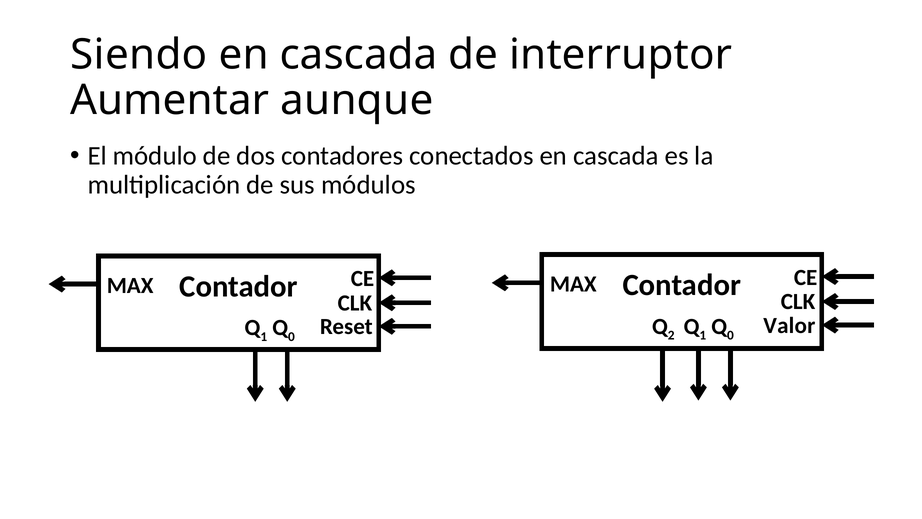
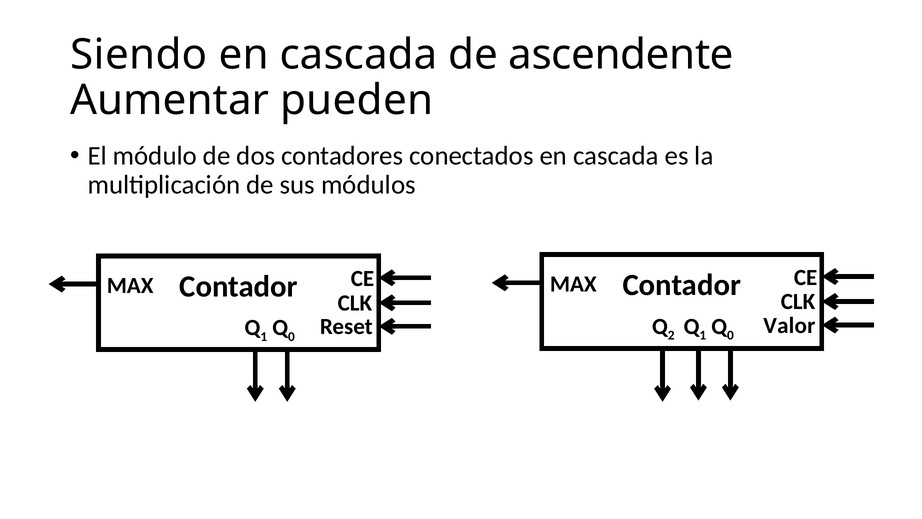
interruptor: interruptor -> ascendente (621, 55)
aunque: aunque -> pueden (357, 100)
